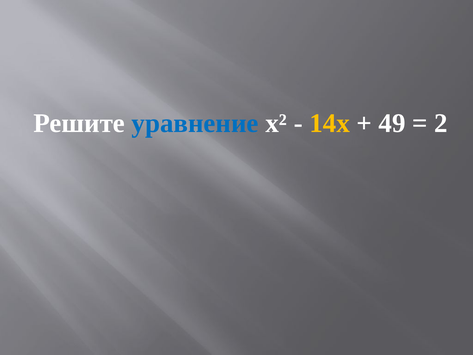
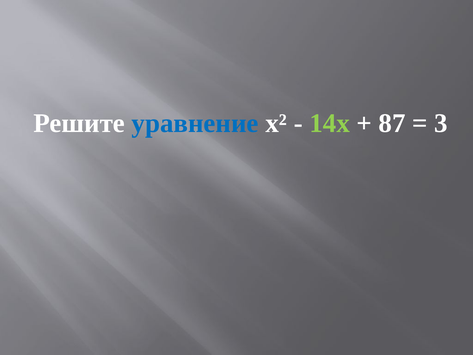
14x colour: yellow -> light green (330, 123)
49: 49 -> 87 (392, 123)
2: 2 -> 3 (441, 123)
